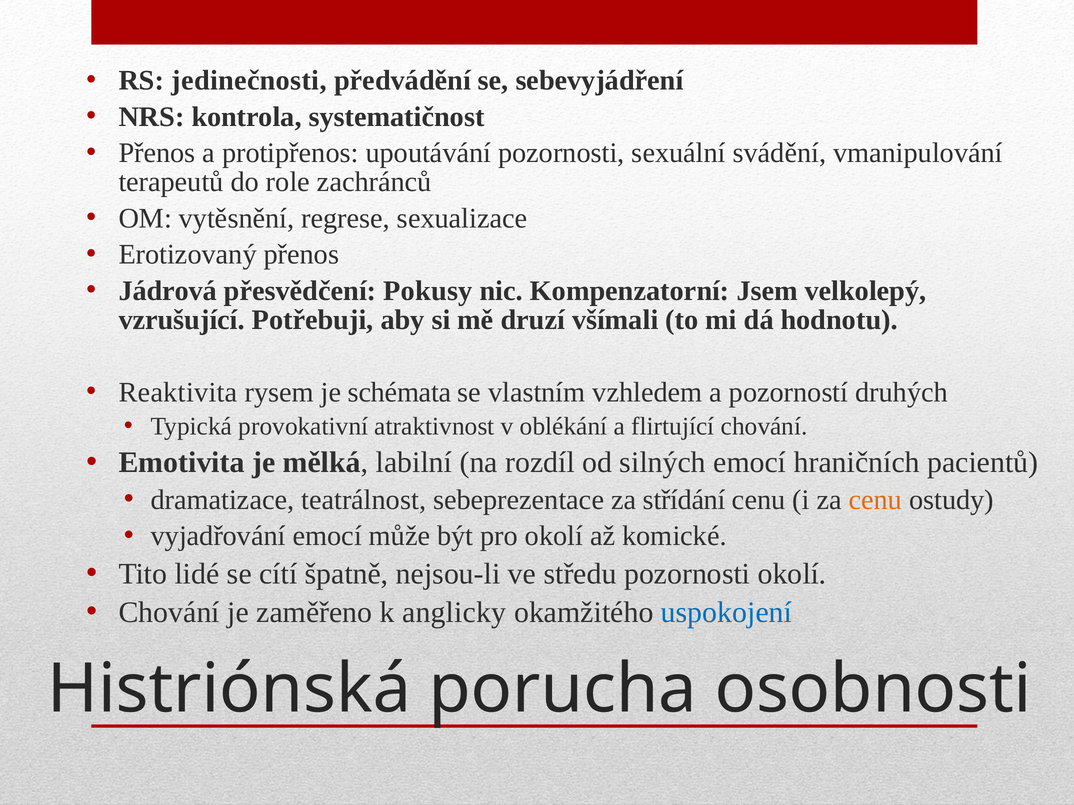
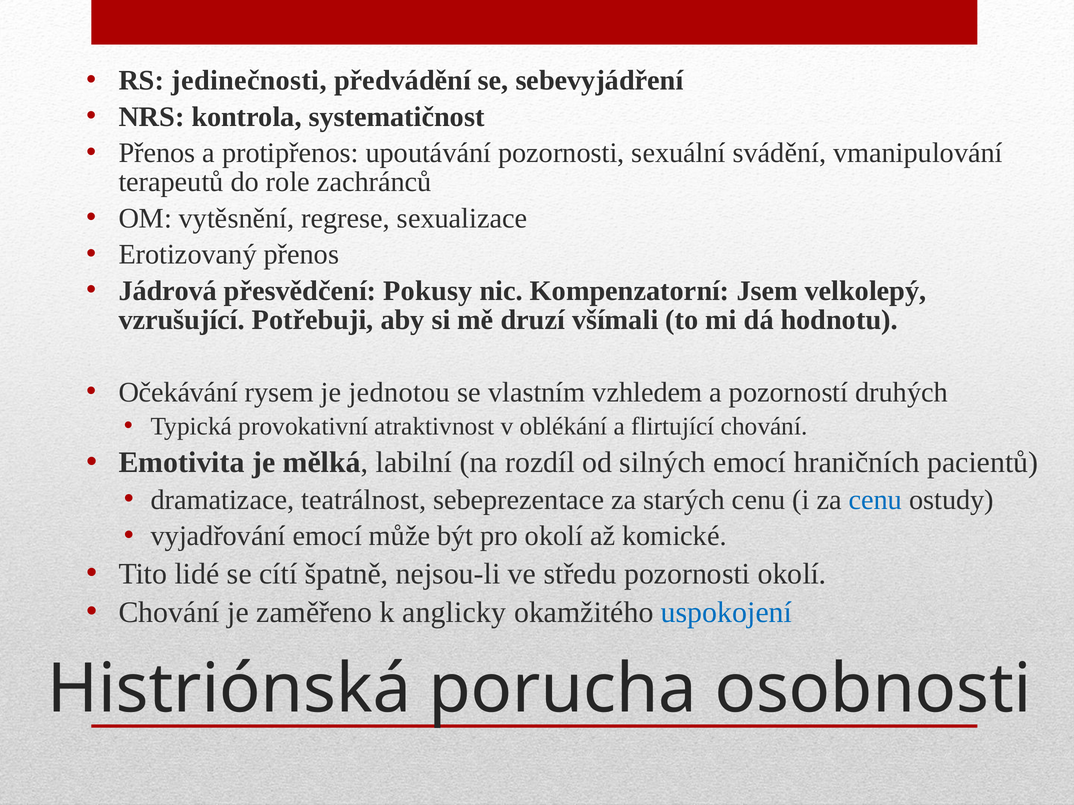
Reaktivita: Reaktivita -> Očekávání (178, 393)
schémata: schémata -> jednotou (399, 393)
střídání: střídání -> starých (684, 500)
cenu colour: orange -> blue (875, 500)
